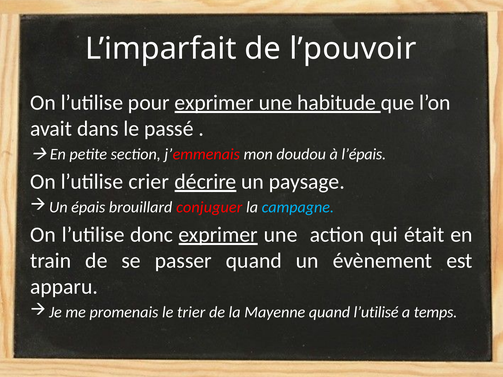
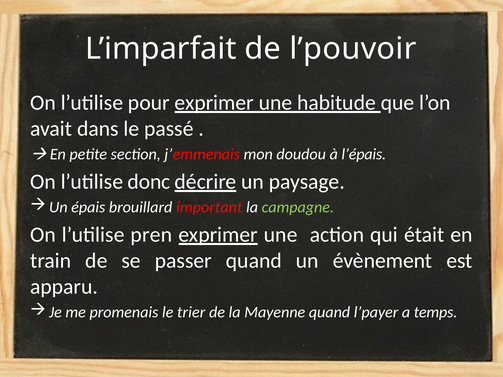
crier: crier -> donc (149, 182)
conjuguer: conjuguer -> important (209, 207)
campagne colour: light blue -> light green (298, 207)
donc: donc -> pren (151, 235)
l’utilisé: l’utilisé -> l’payer (376, 312)
